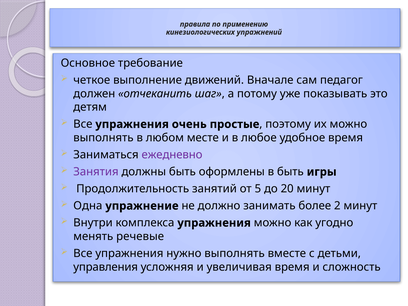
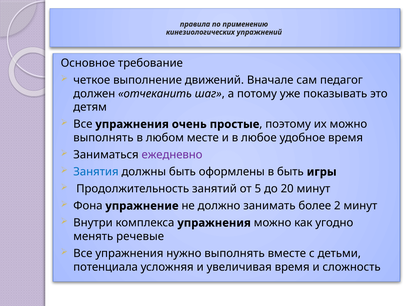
Занятия colour: purple -> blue (96, 172)
Одна: Одна -> Фона (88, 206)
управления: управления -> потенциала (106, 267)
